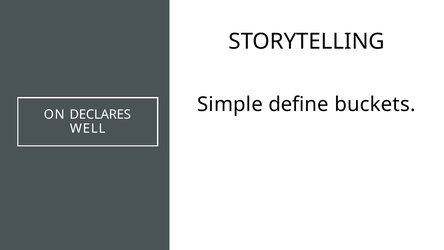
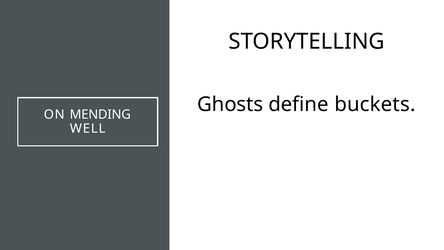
Simple: Simple -> Ghosts (230, 104)
DECLARES: DECLARES -> MENDING (100, 115)
